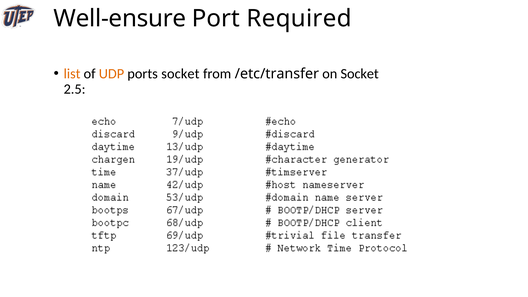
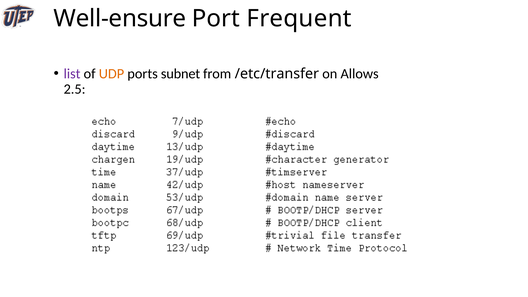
Required: Required -> Frequent (299, 18)
list colour: orange -> purple (72, 74)
ports socket: socket -> subnet (181, 74)
on Socket: Socket -> Allows (360, 74)
